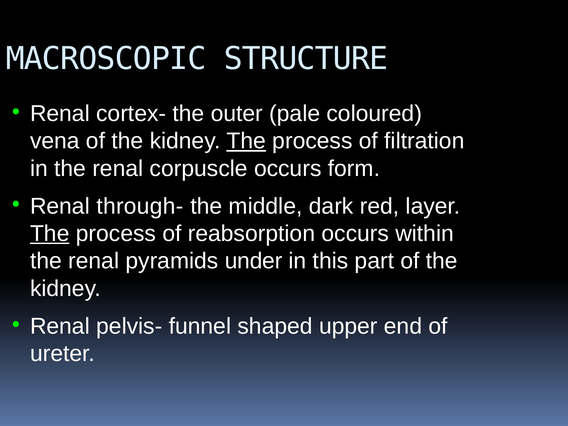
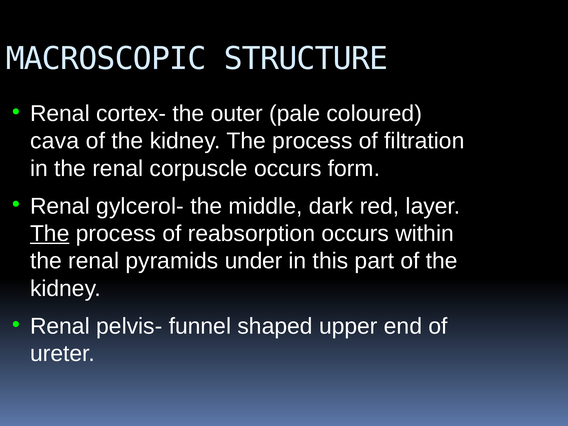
vena: vena -> cava (55, 141)
The underline: present -> none (246, 141)
through-: through- -> gylcerol- (140, 206)
